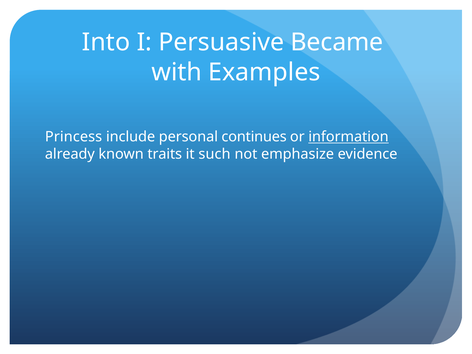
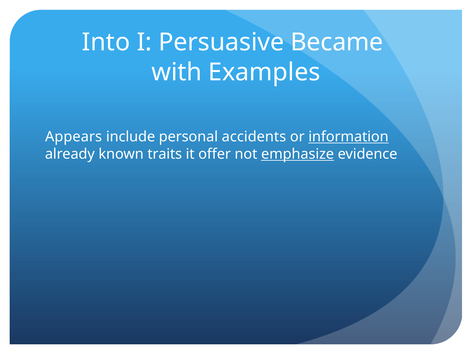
Princess: Princess -> Appears (74, 137)
continues: continues -> accidents (254, 137)
such: such -> offer (215, 154)
emphasize underline: none -> present (298, 154)
